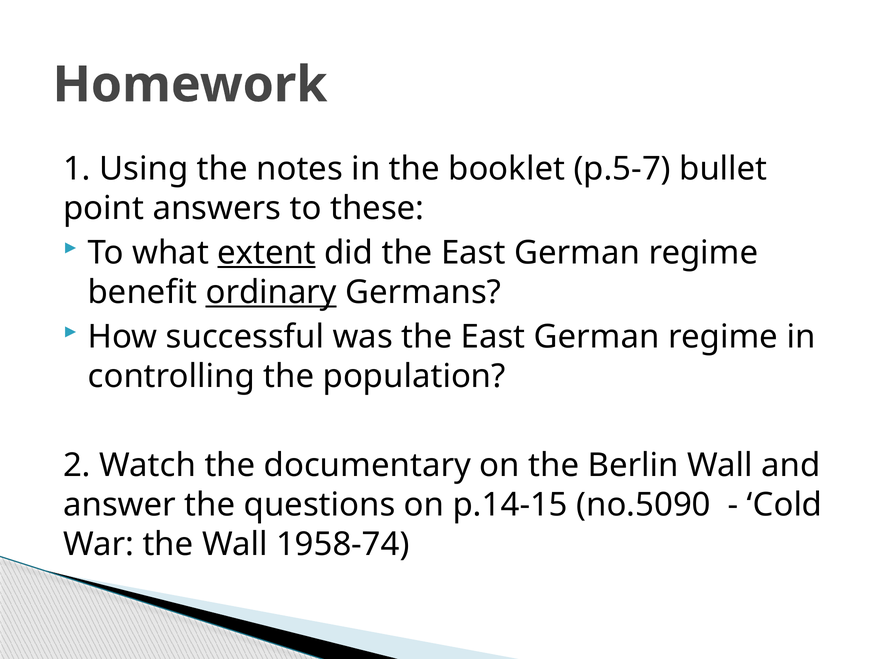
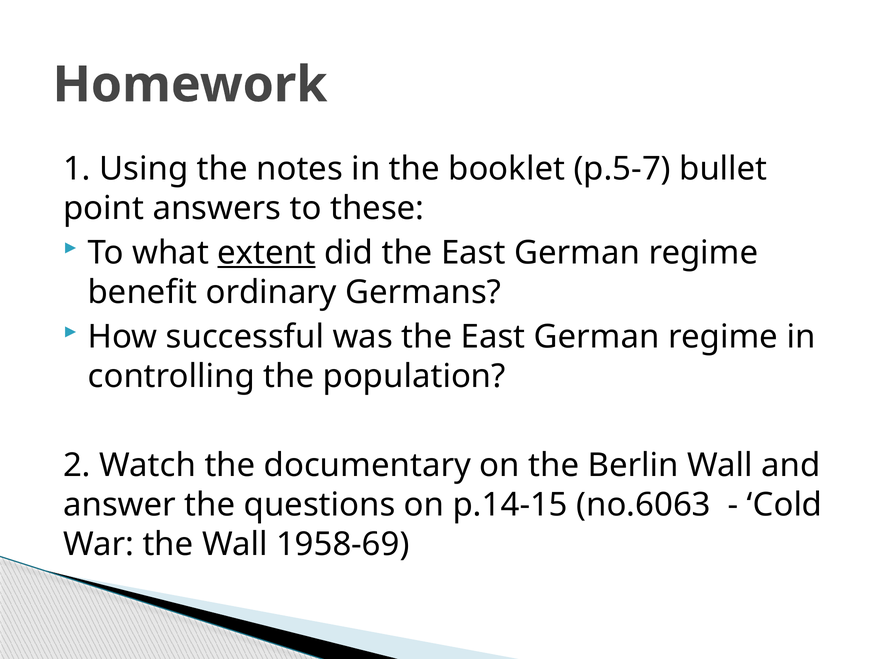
ordinary underline: present -> none (271, 292)
no.5090: no.5090 -> no.6063 (644, 505)
1958-74: 1958-74 -> 1958-69 (343, 545)
